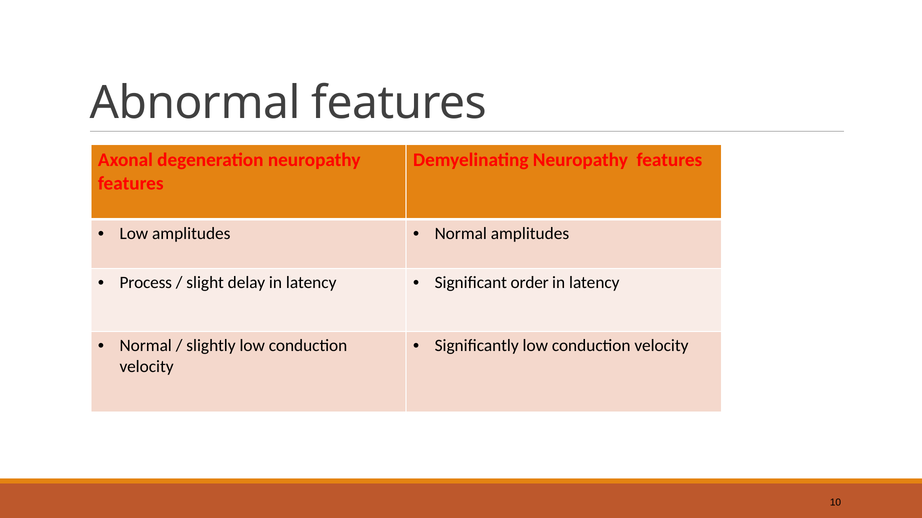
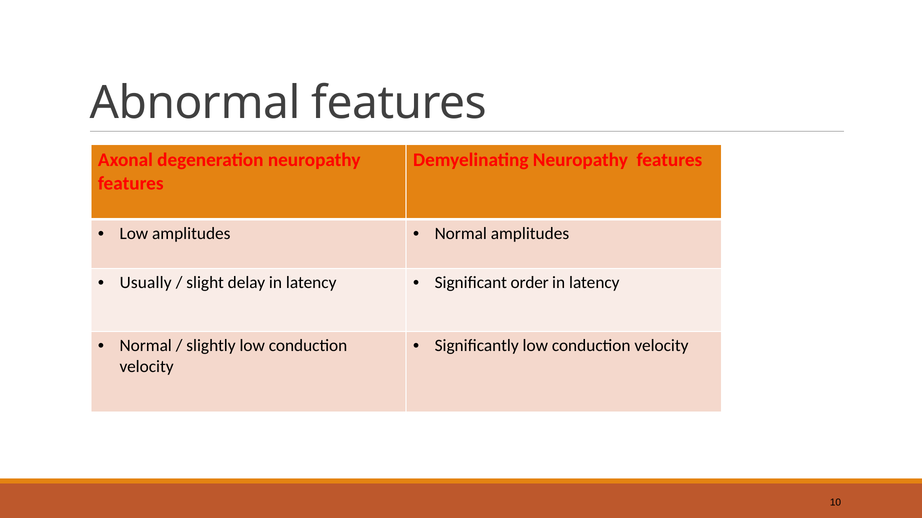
Process: Process -> Usually (146, 283)
